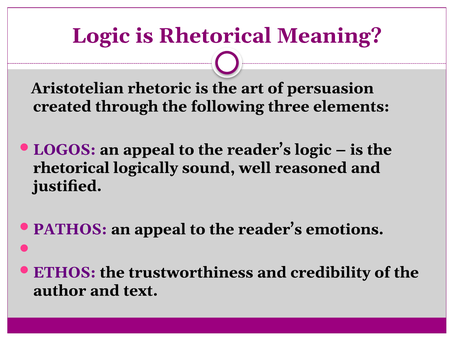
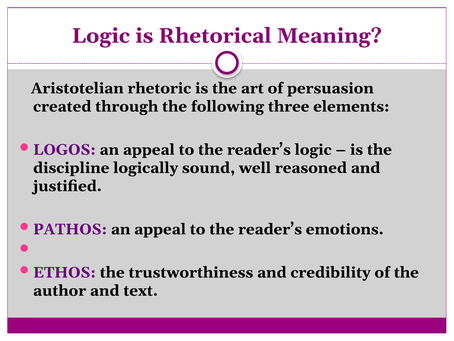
rhetorical: rhetorical -> discipline (71, 168)
